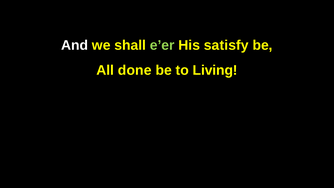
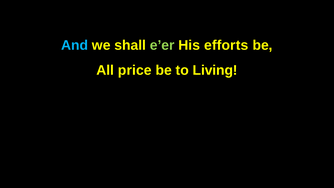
And colour: white -> light blue (75, 45)
satisfy: satisfy -> efforts (226, 45)
done: done -> price (135, 70)
